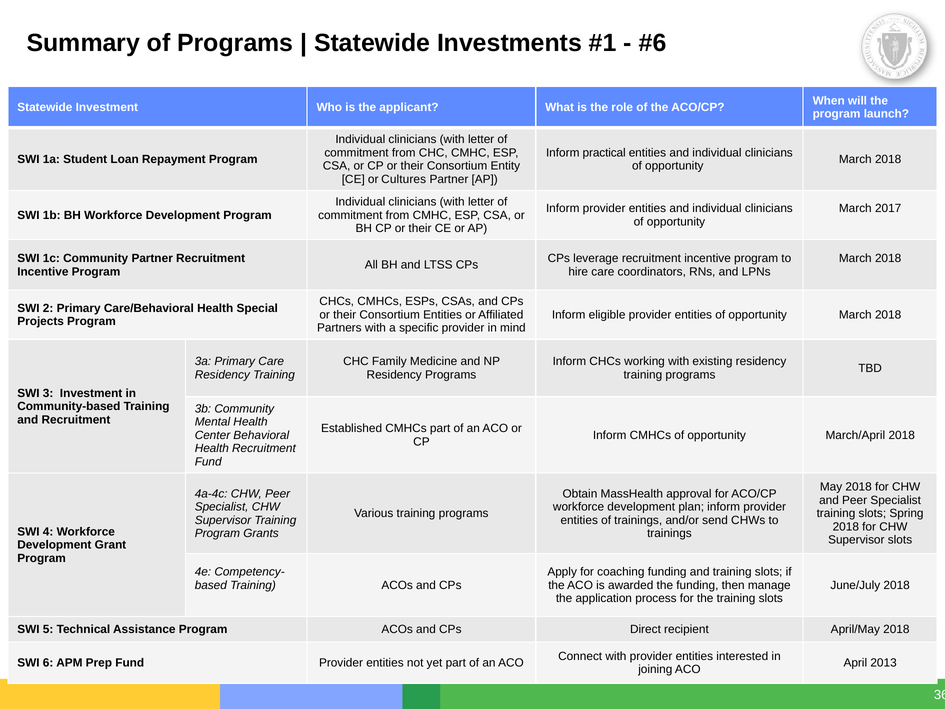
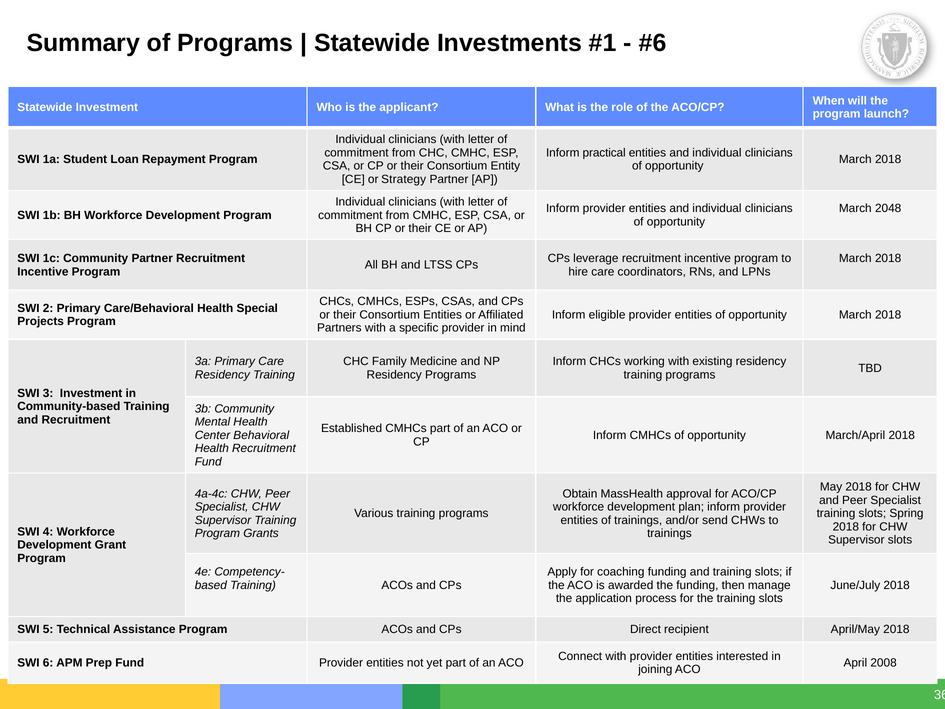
Cultures: Cultures -> Strategy (404, 179)
2017: 2017 -> 2048 (888, 208)
2013: 2013 -> 2008 (884, 663)
